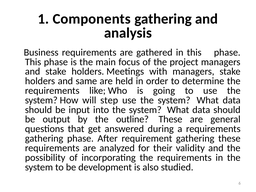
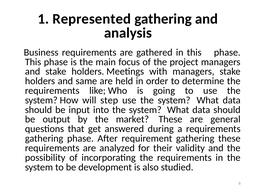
Components: Components -> Represented (92, 19)
outline: outline -> market (132, 119)
